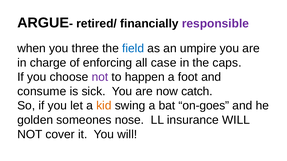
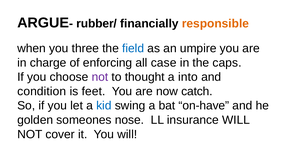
retired/: retired/ -> rubber/ (97, 24)
responsible colour: purple -> orange (215, 24)
happen: happen -> thought (145, 77)
foot: foot -> into (188, 77)
consume: consume -> condition (42, 92)
sick: sick -> feet (94, 92)
kid colour: orange -> blue (104, 106)
on-goes: on-goes -> on-have (204, 106)
